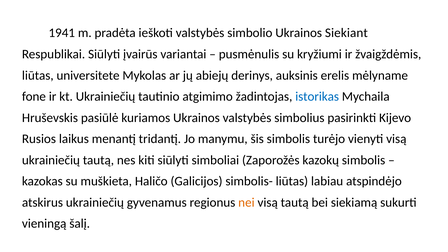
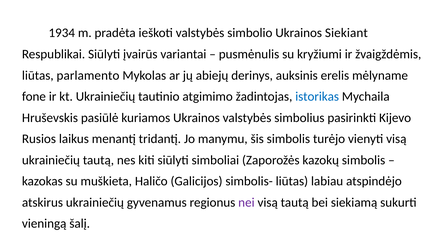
1941: 1941 -> 1934 (62, 33)
universitete: universitete -> parlamento (88, 75)
nei colour: orange -> purple (246, 202)
